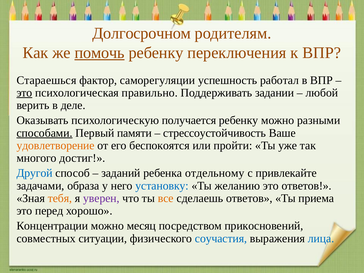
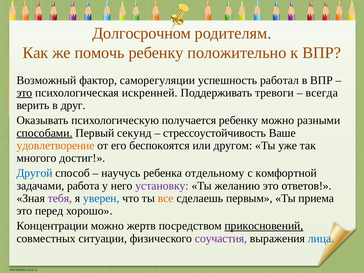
помочь underline: present -> none (100, 53)
переключения: переключения -> положительно (237, 53)
Стараешься: Стараешься -> Возможный (46, 80)
правильно: правильно -> искренней (150, 93)
задании: задании -> тревоги (274, 93)
любой: любой -> всегда (322, 93)
деле: деле -> друг (73, 105)
памяти: памяти -> секунд (134, 133)
пройти: пройти -> другом (233, 145)
заданий: заданий -> научусь (121, 173)
привлекайте: привлекайте -> комфортной (286, 173)
образа: образа -> работа (83, 186)
установку colour: blue -> purple (162, 186)
тебя colour: orange -> purple (60, 198)
уверен colour: purple -> blue (101, 198)
сделаешь ответов: ответов -> первым (249, 198)
месяц: месяц -> жертв (141, 226)
прикосновений underline: none -> present (264, 226)
соучастия colour: blue -> purple (221, 238)
